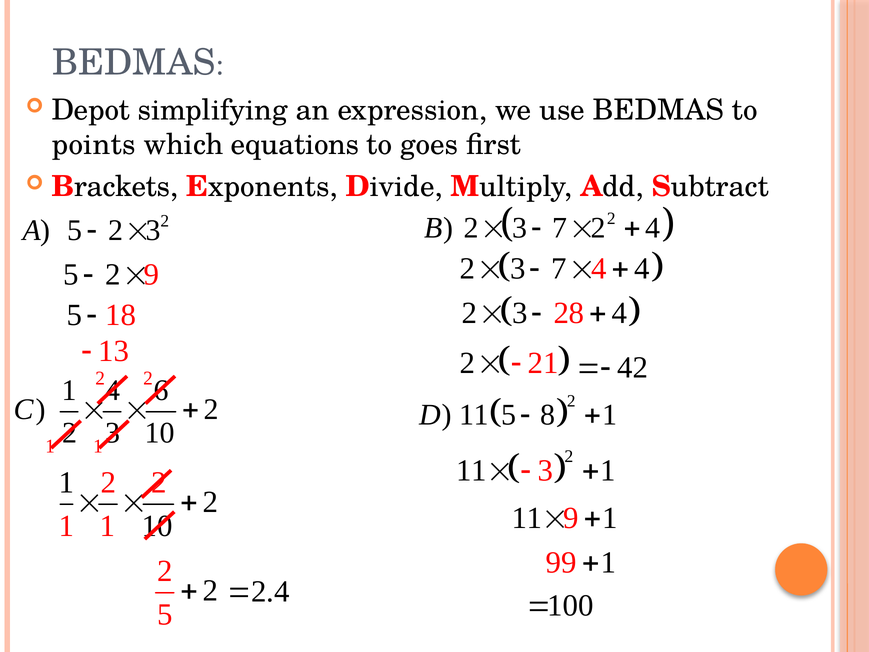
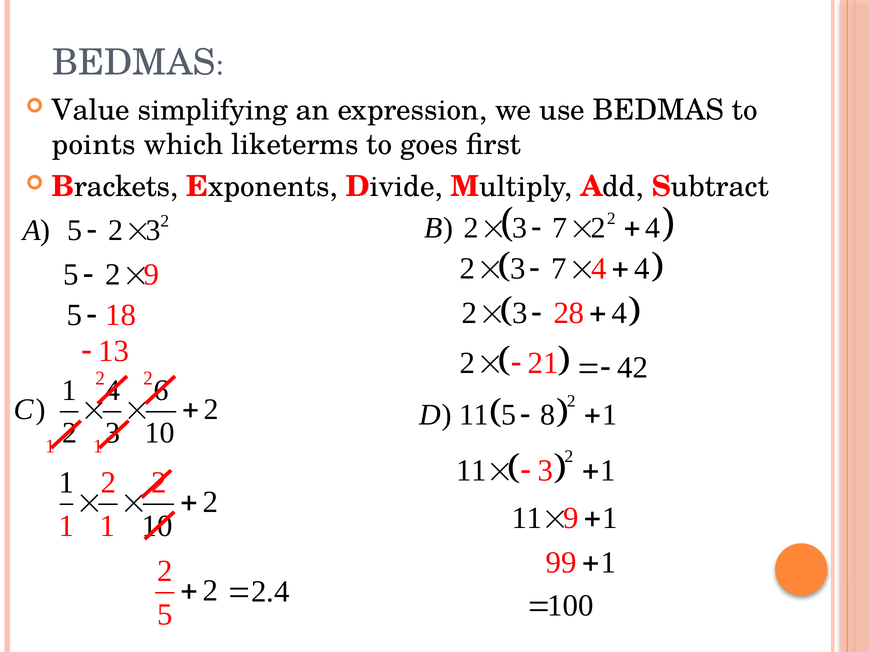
Depot: Depot -> Value (91, 110)
equations: equations -> liketerms (295, 145)
